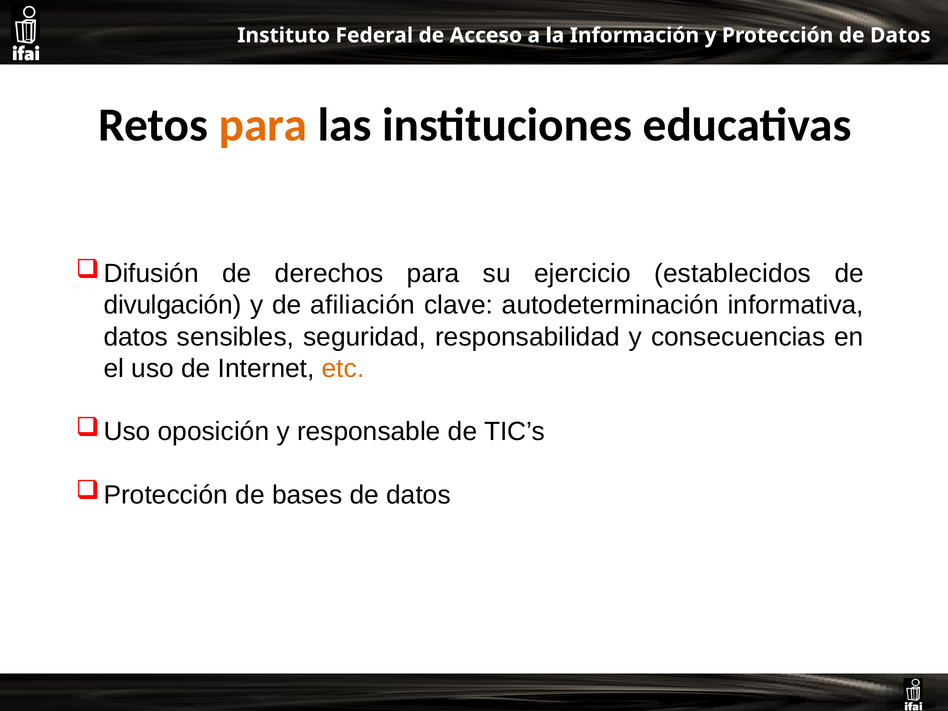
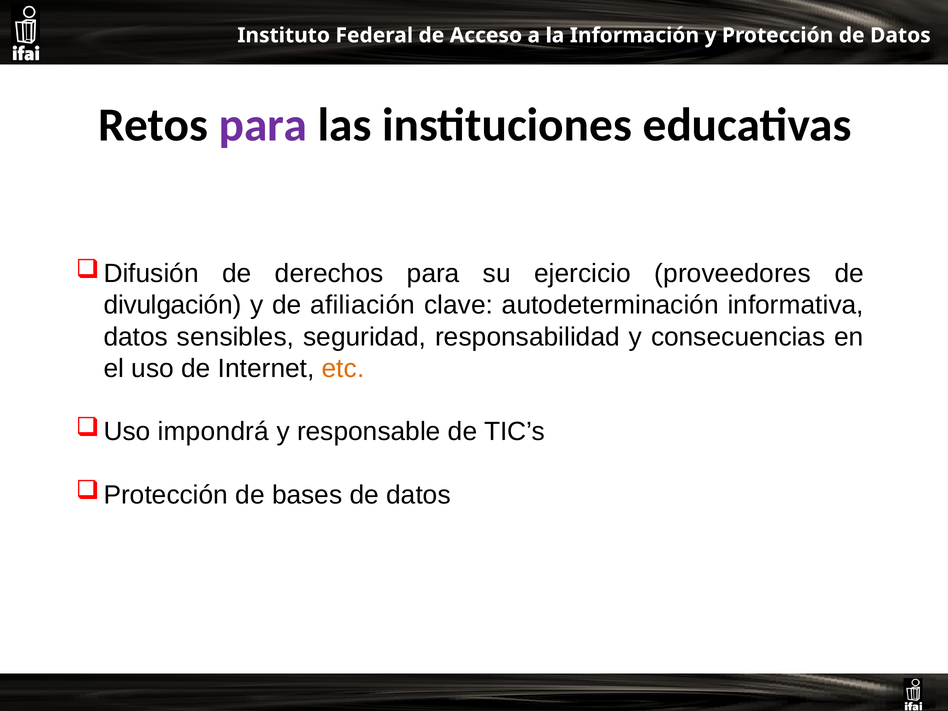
para colour: orange -> purple (263, 125)
establecidos: establecidos -> proveedores (733, 274)
oposición: oposición -> impondrá (213, 432)
